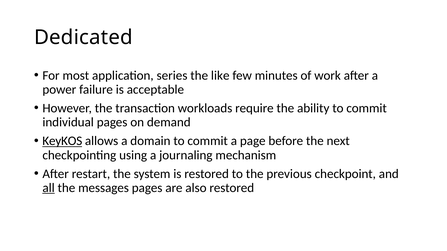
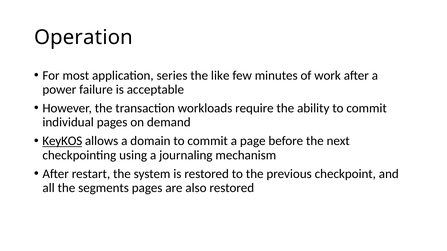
Dedicated: Dedicated -> Operation (84, 38)
all underline: present -> none (49, 188)
messages: messages -> segments (104, 188)
